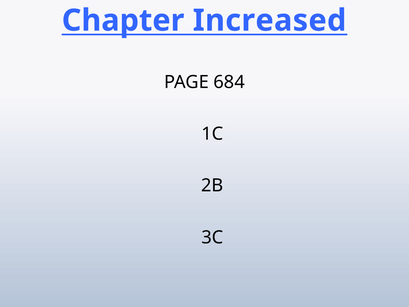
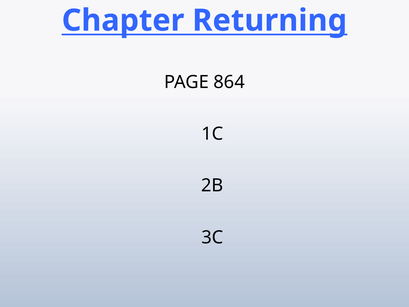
Increased: Increased -> Returning (270, 20)
684: 684 -> 864 (229, 82)
